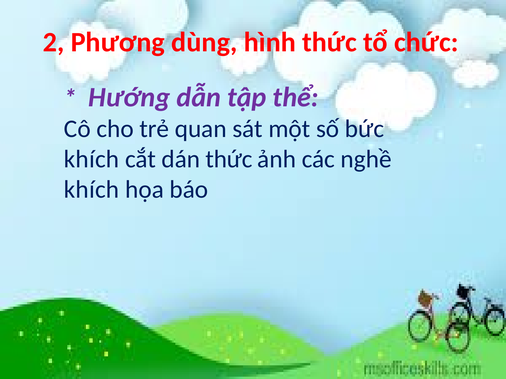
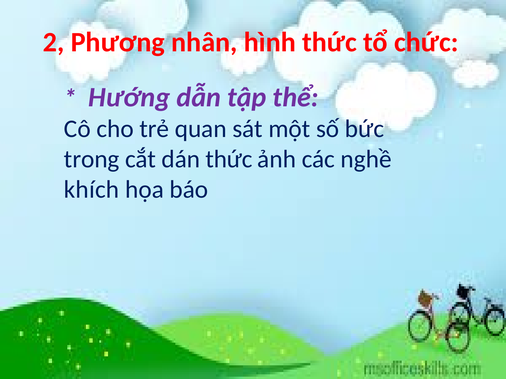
dùng: dùng -> nhân (204, 42)
khích: khích -> trong (92, 159)
